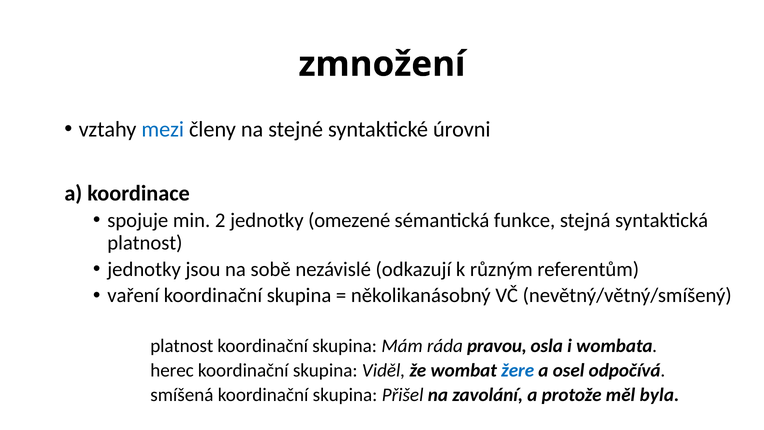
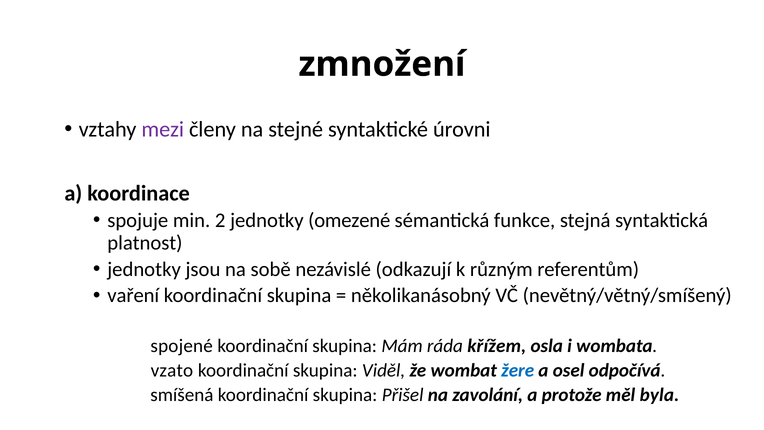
mezi colour: blue -> purple (163, 129)
platnost: platnost -> spojené (182, 346)
pravou: pravou -> křížem (497, 346)
herec: herec -> vzato (172, 370)
